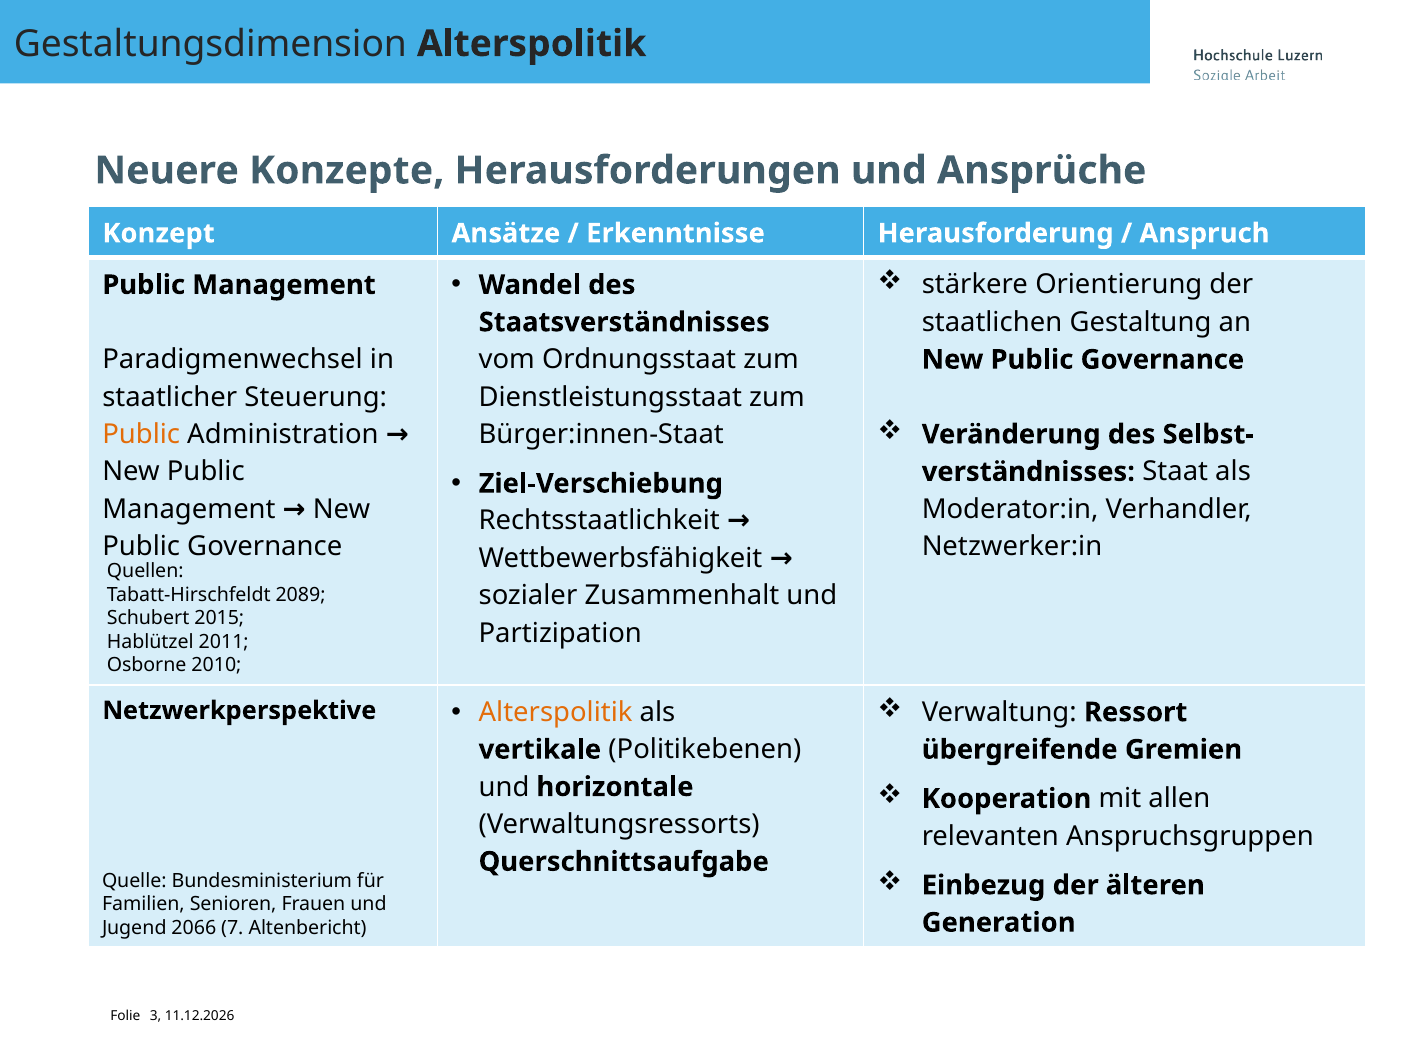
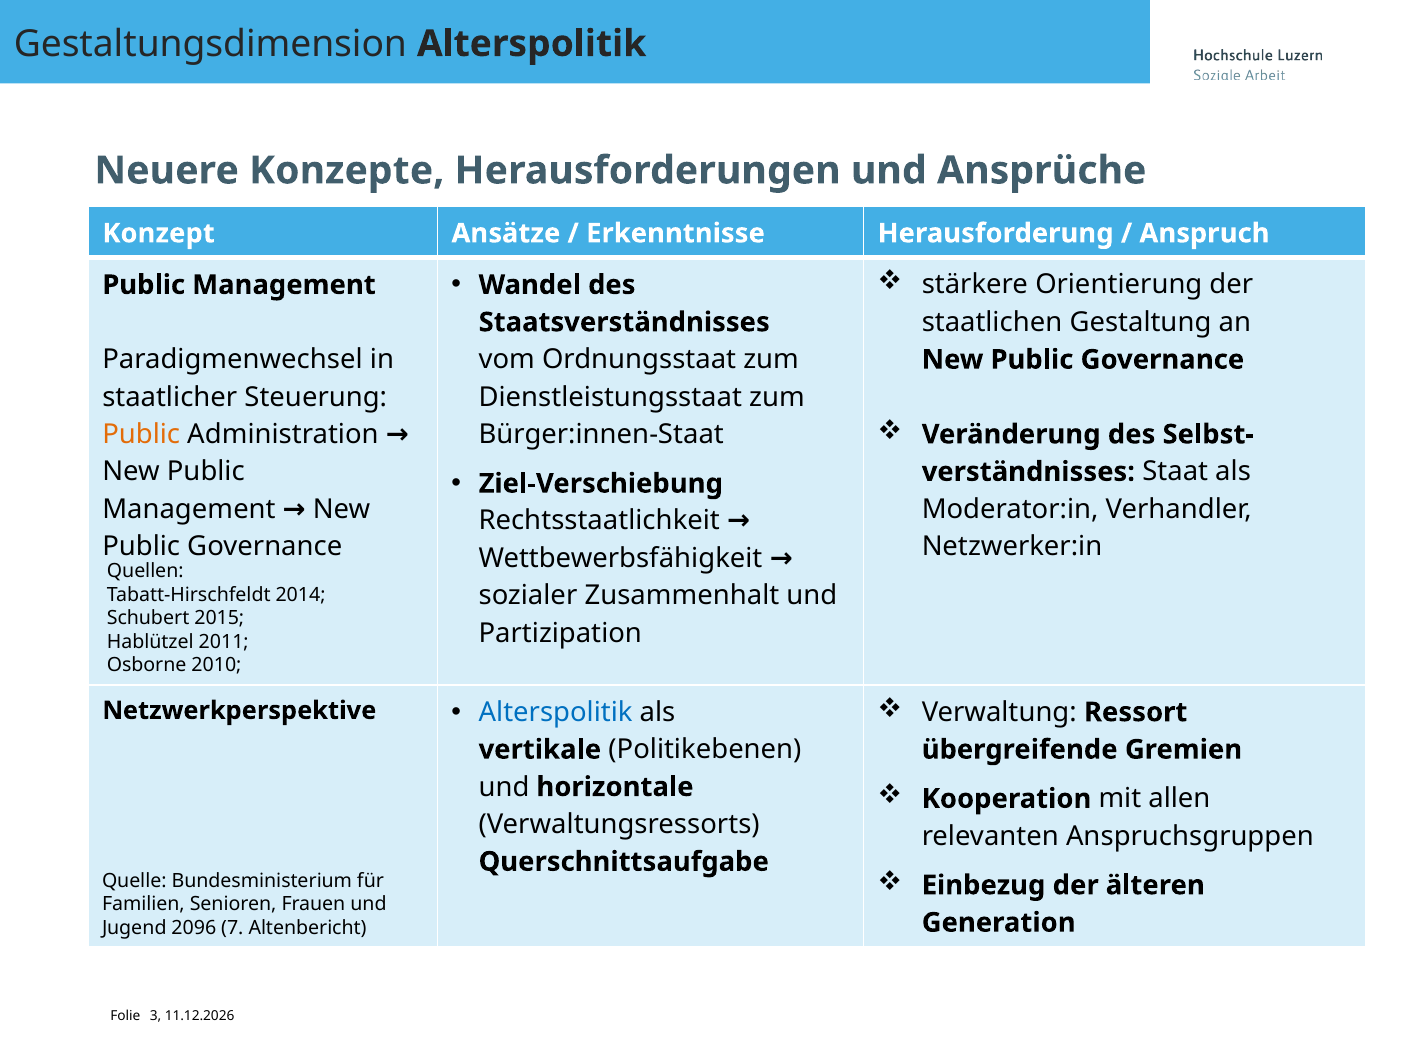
2089: 2089 -> 2014 (301, 595)
Alterspolitik colour: orange -> blue (556, 712)
2066: 2066 -> 2096 (194, 928)
